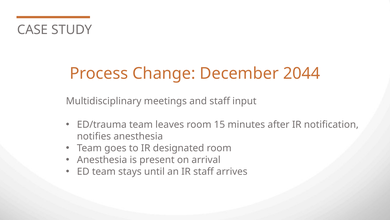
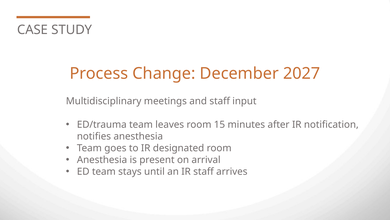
2044: 2044 -> 2027 (302, 73)
